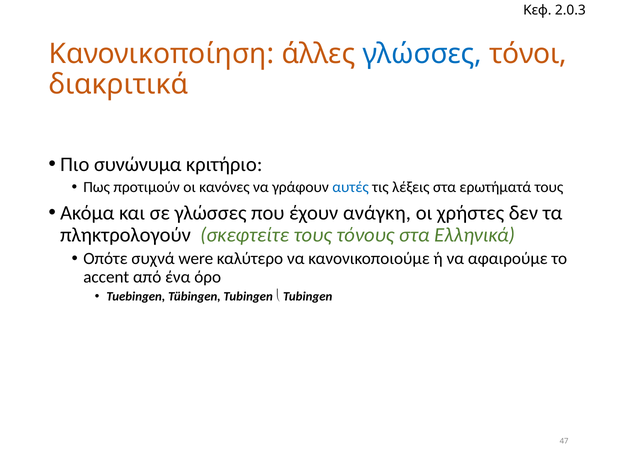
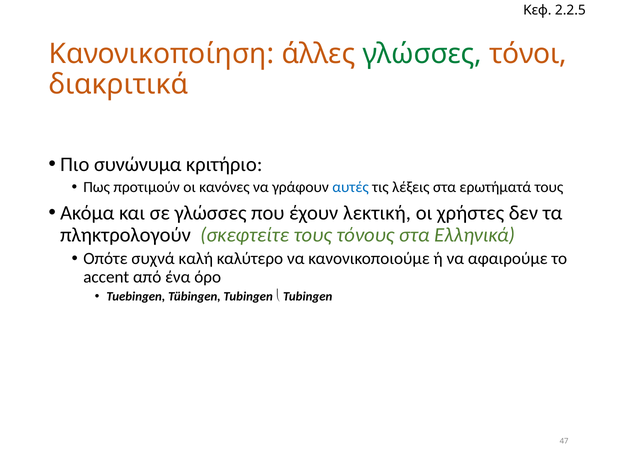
2.0.3: 2.0.3 -> 2.2.5 (570, 10)
γλώσσες colour: blue -> green (422, 54)
ανάγκη: ανάγκη -> λεκτική (377, 213)
were: were -> καλή (196, 259)
